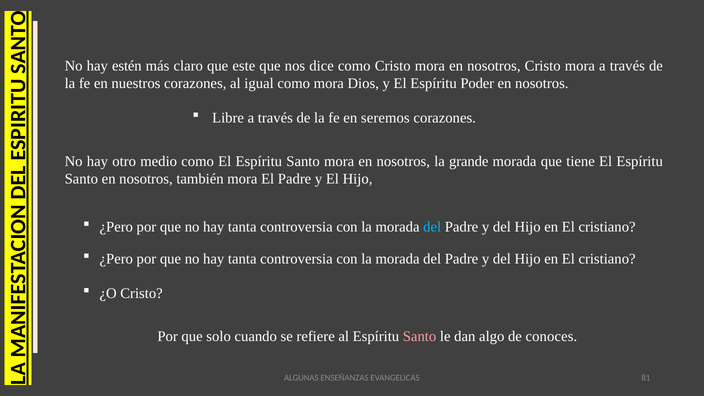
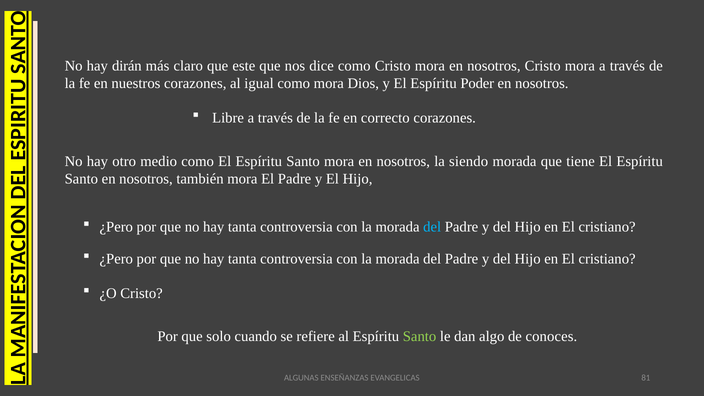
estén: estén -> dirán (127, 66)
seremos: seremos -> correcto (385, 118)
grande: grande -> siendo (469, 161)
Santo colour: pink -> light green (420, 336)
